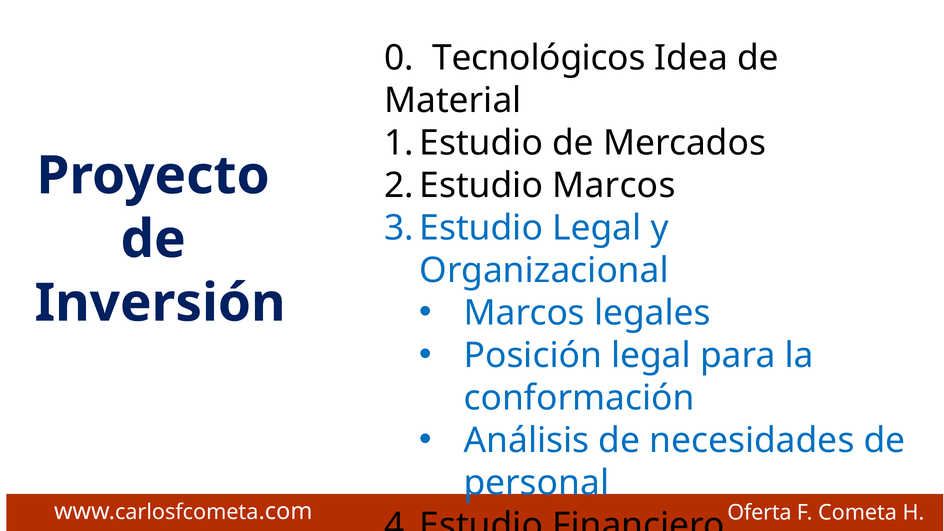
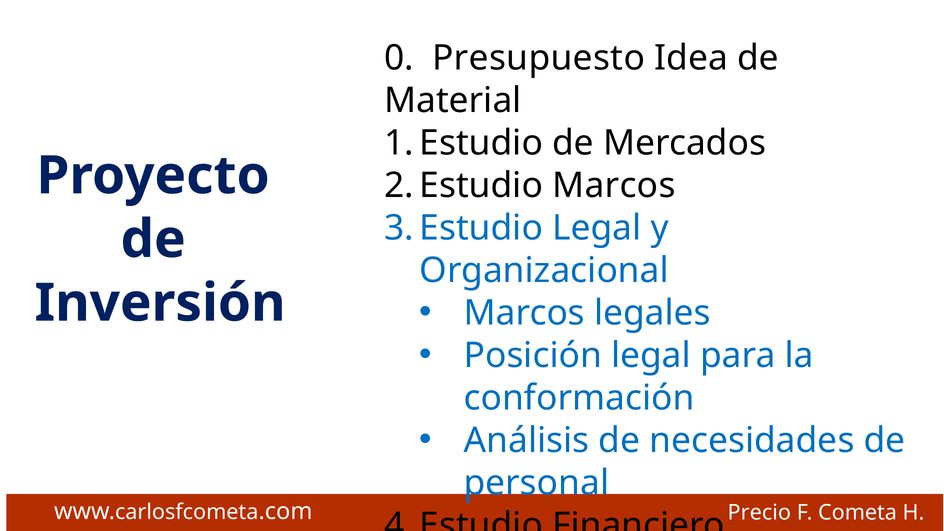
Tecnológicos: Tecnológicos -> Presupuesto (539, 58)
Oferta: Oferta -> Precio (759, 513)
